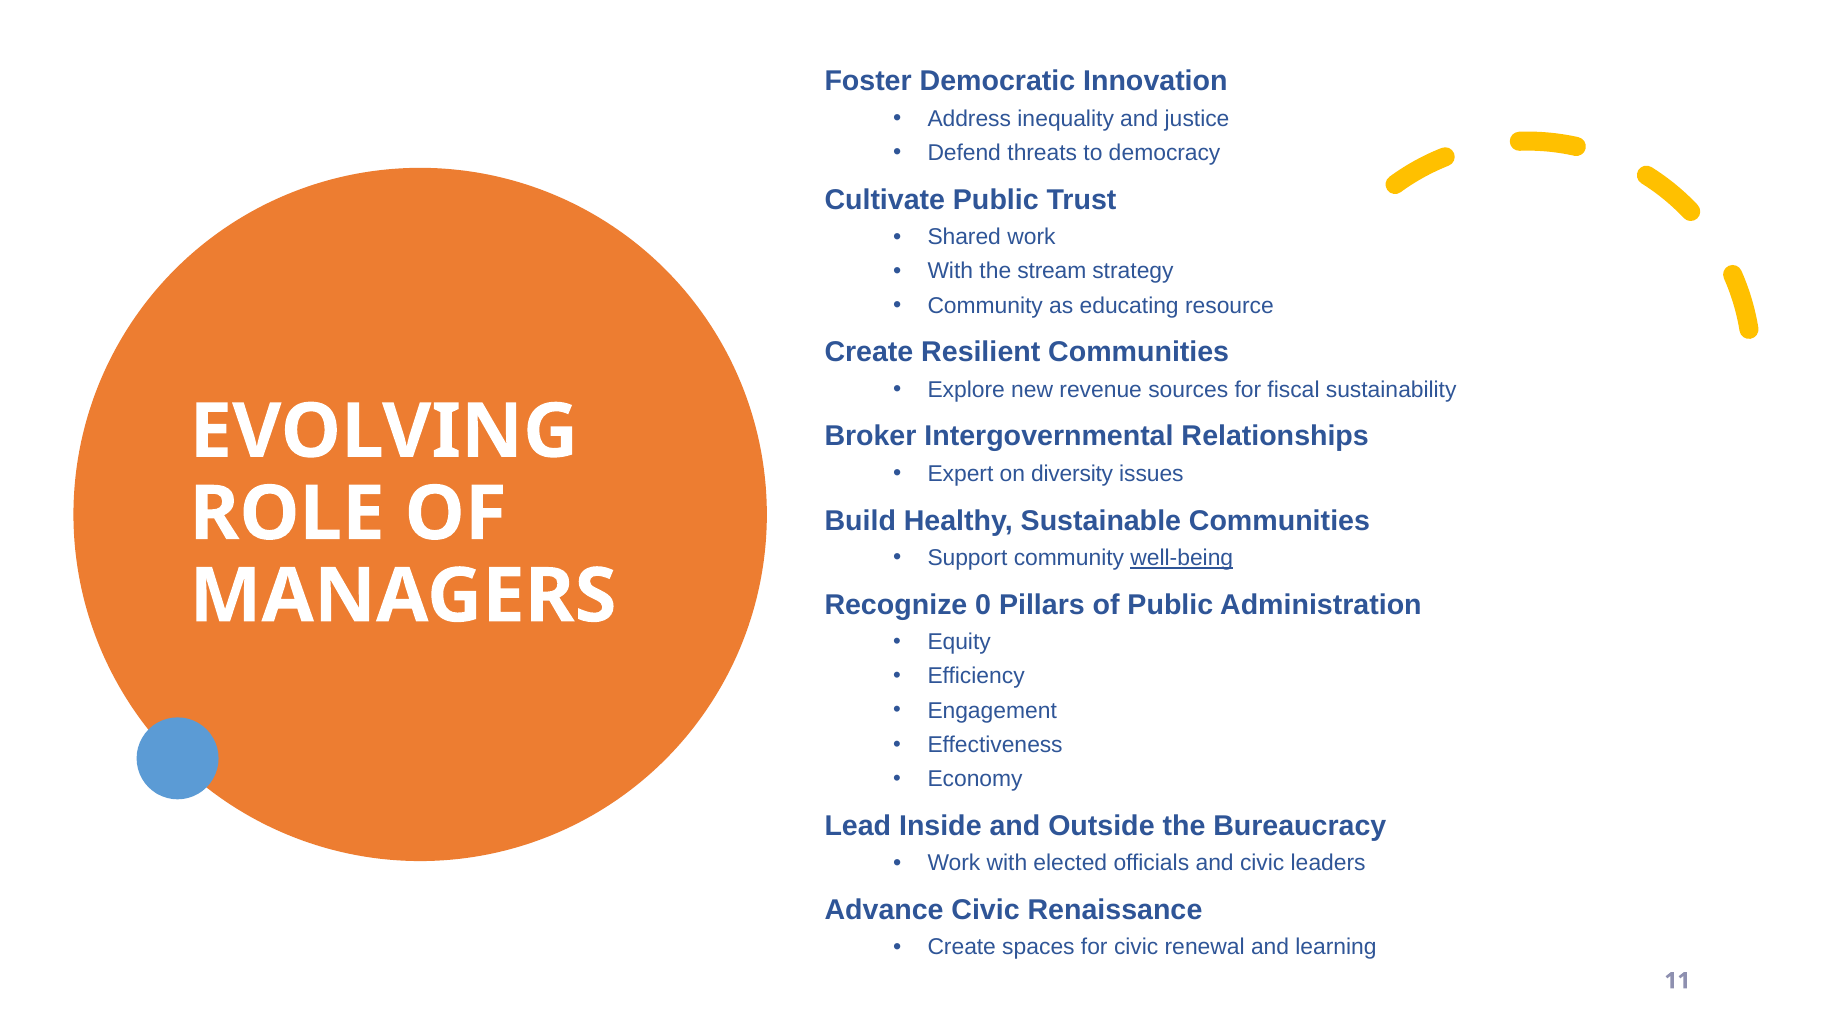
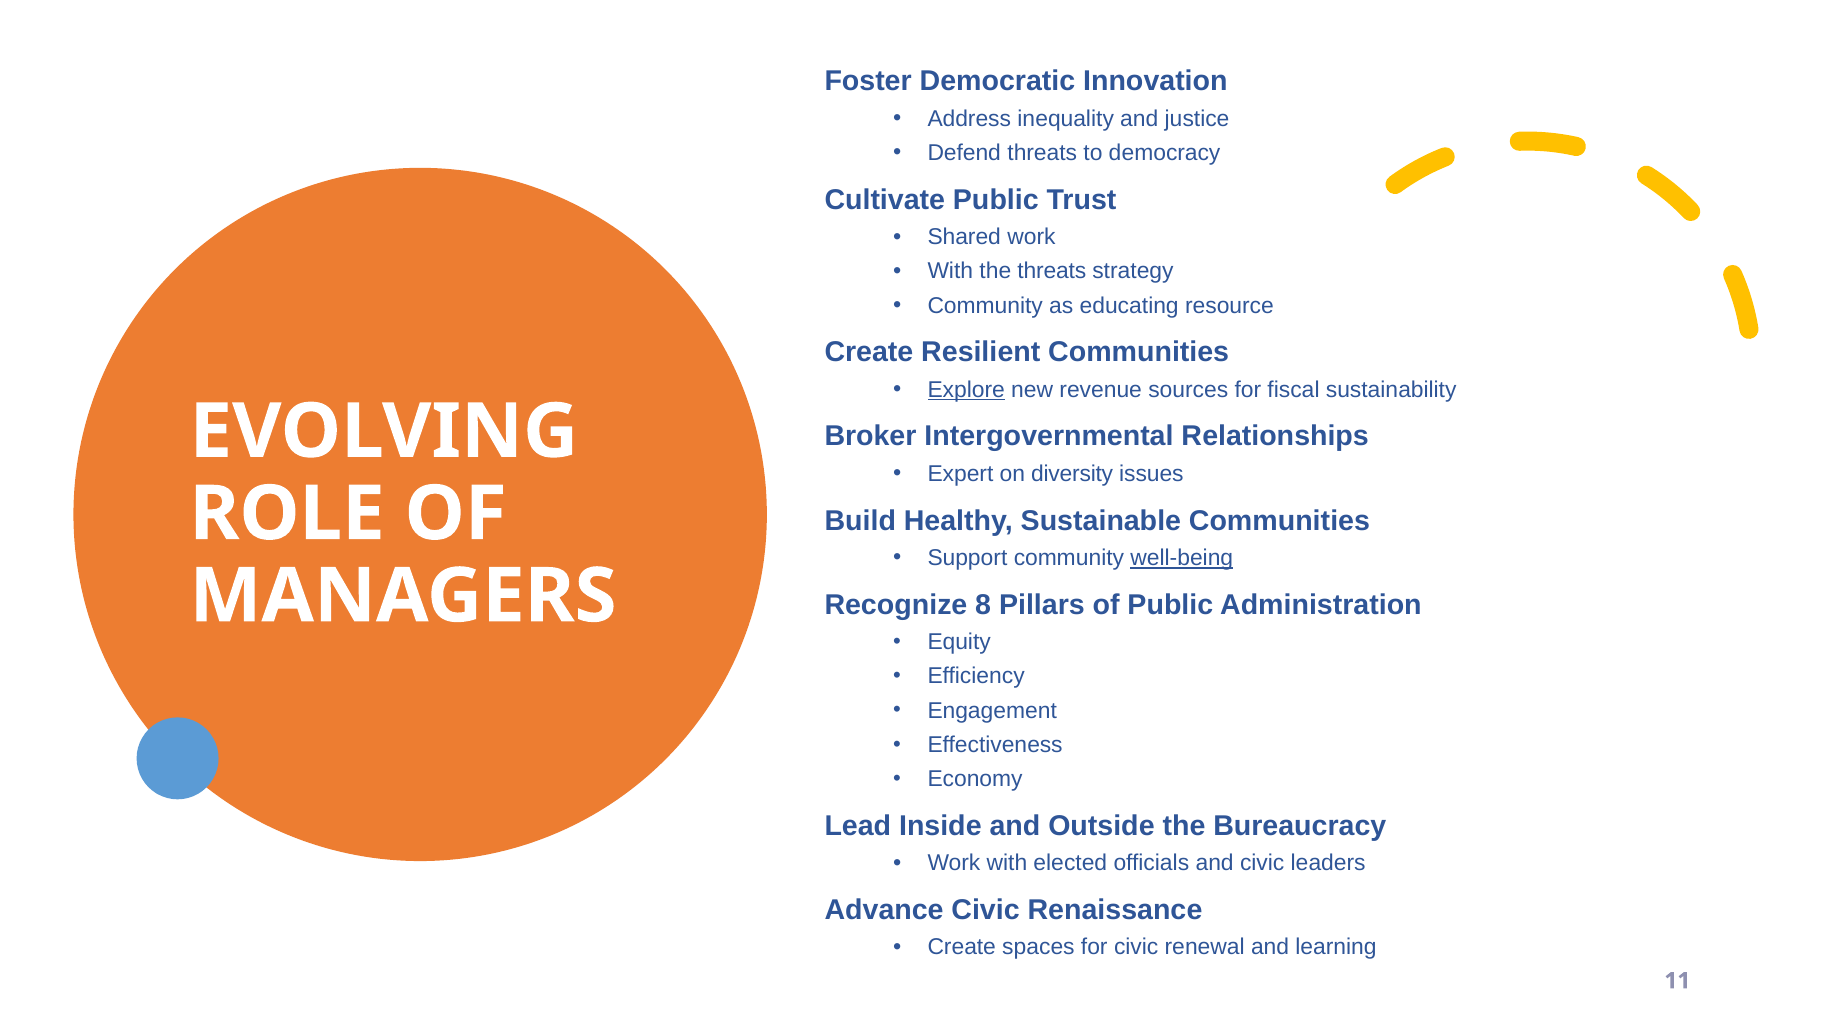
the stream: stream -> threats (1052, 271)
Explore underline: none -> present (966, 390)
0: 0 -> 8 (983, 605)
